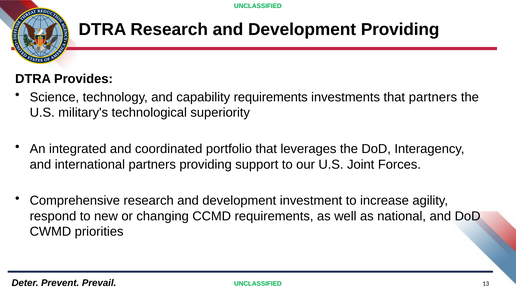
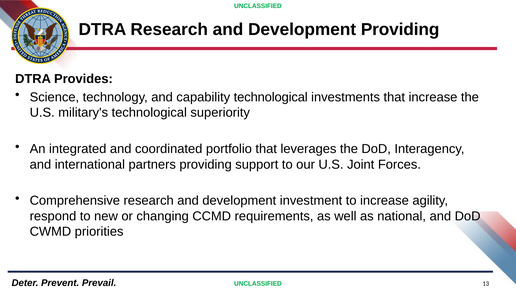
capability requirements: requirements -> technological (271, 97)
that partners: partners -> increase (433, 97)
